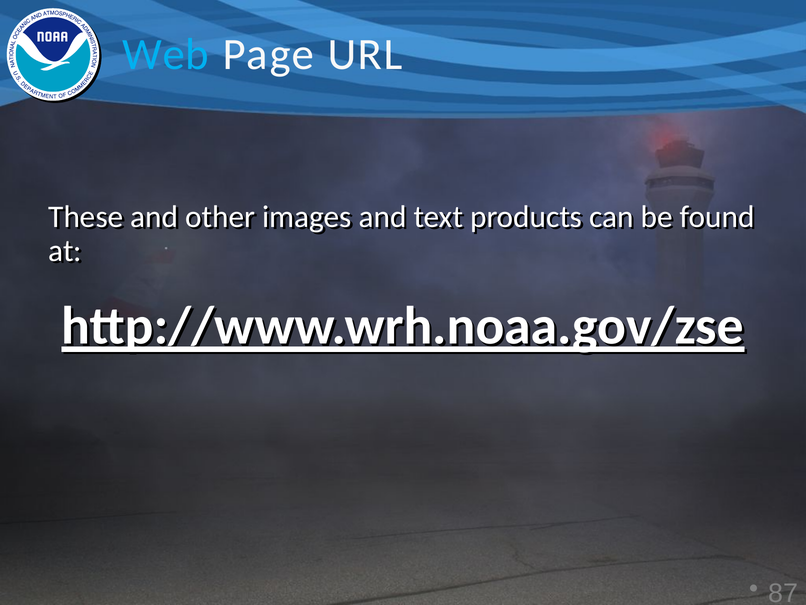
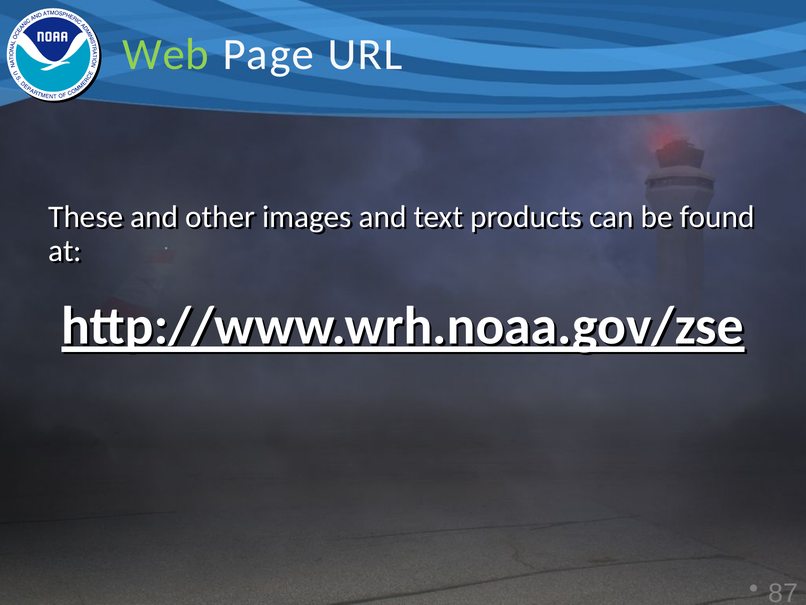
Web colour: light blue -> light green (166, 54)
